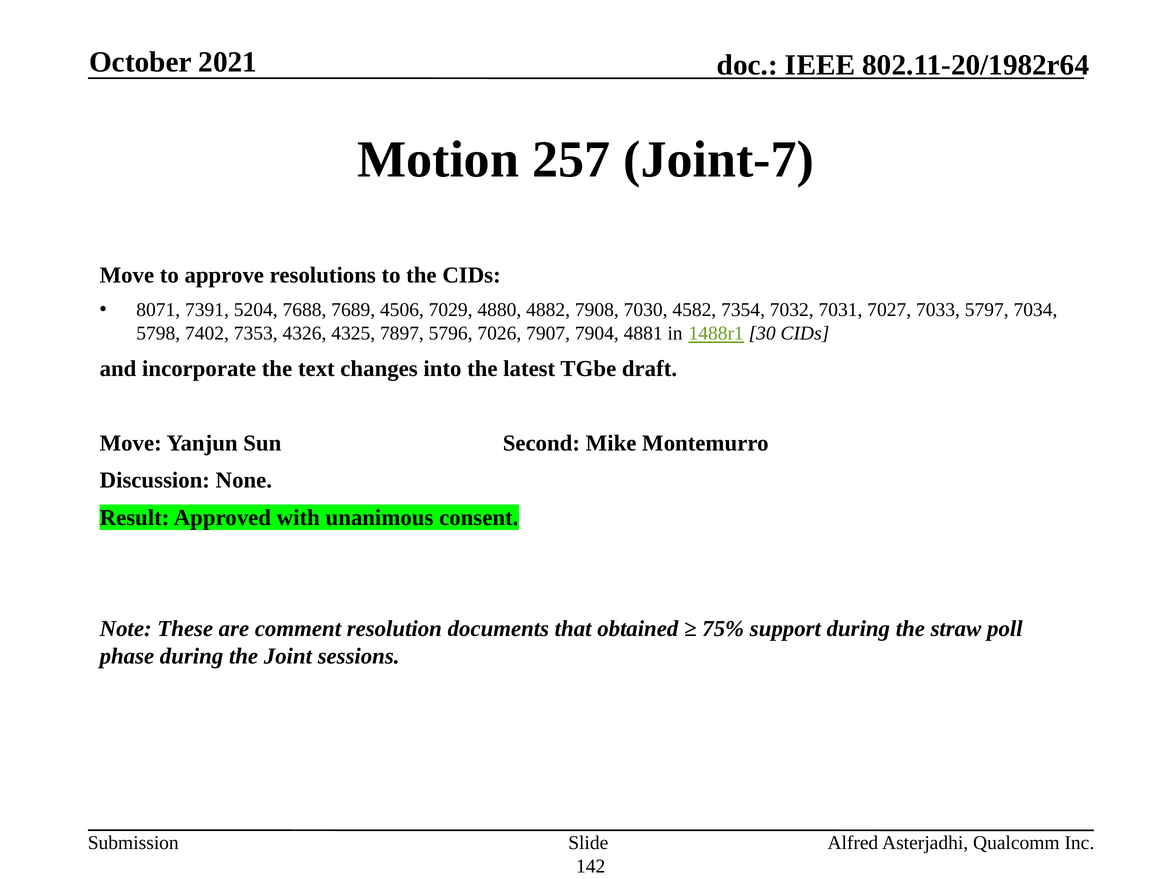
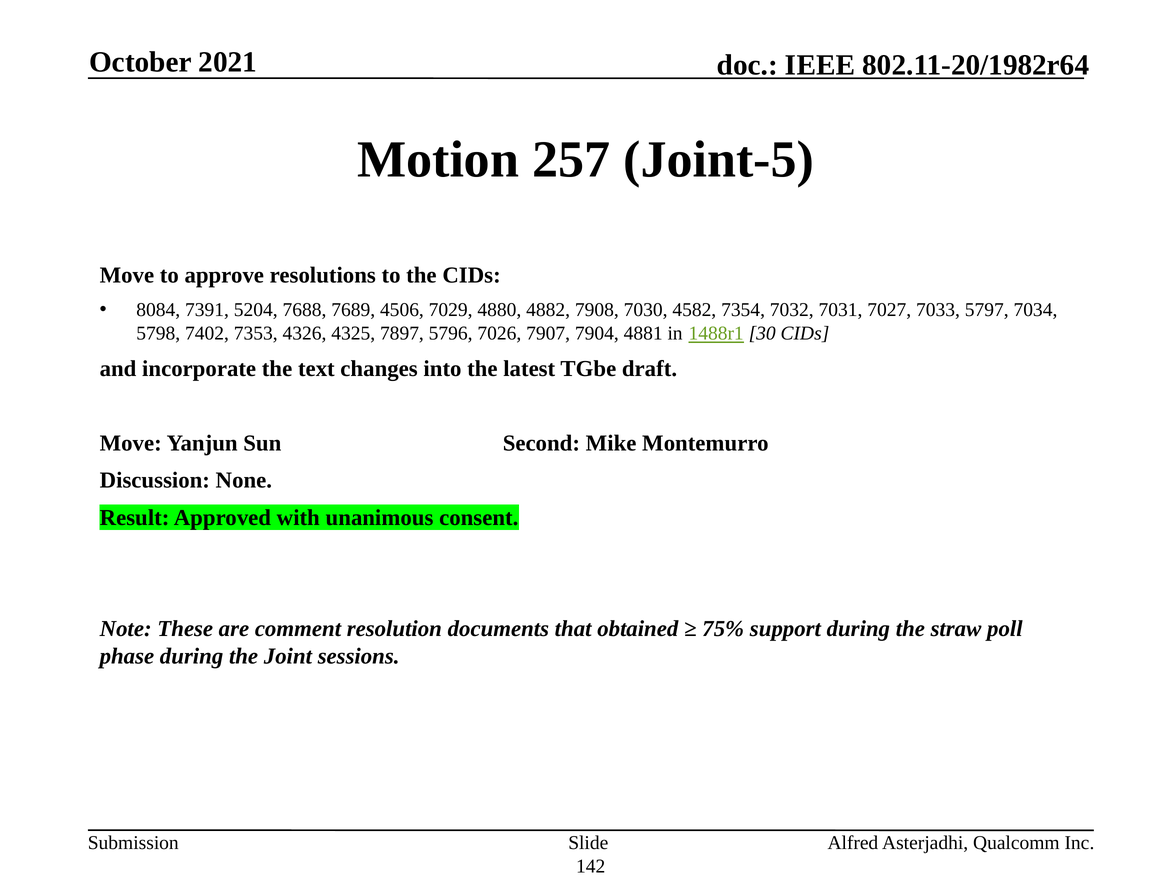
Joint-7: Joint-7 -> Joint-5 (719, 160)
8071: 8071 -> 8084 (158, 310)
